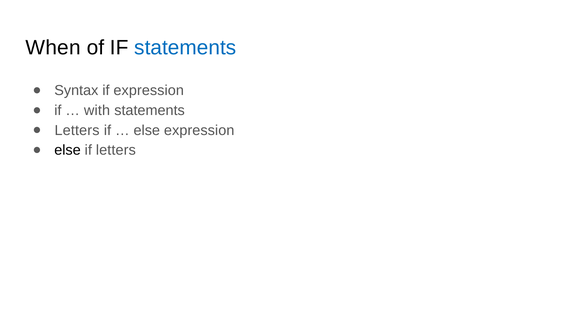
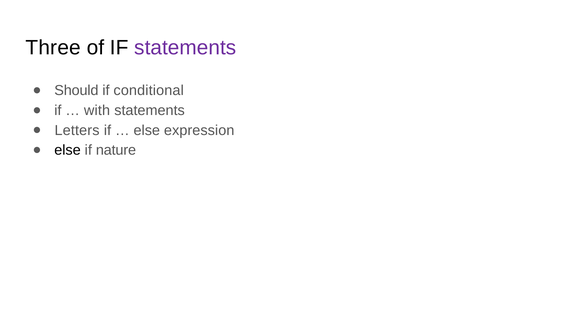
When: When -> Three (53, 48)
statements colour: blue -> purple (185, 48)
Syntax: Syntax -> Should (76, 91)
if expression: expression -> conditional (149, 91)
if letters: letters -> nature (116, 150)
